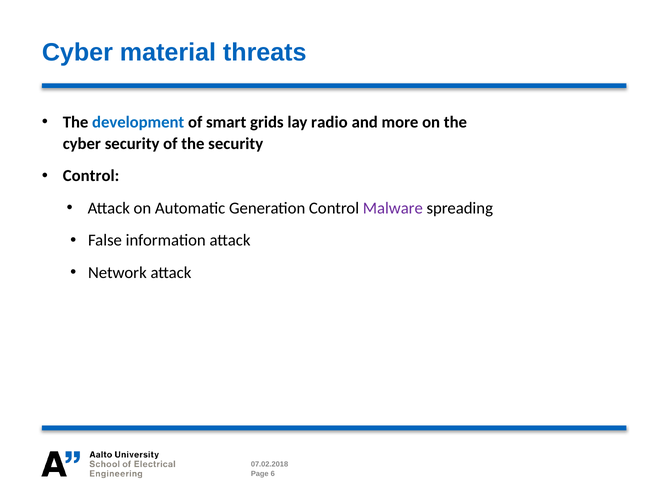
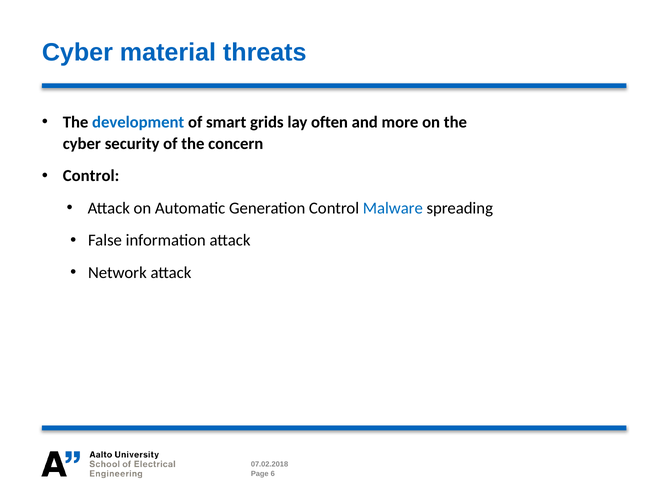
radio: radio -> often (330, 122)
the security: security -> concern (236, 144)
Malware colour: purple -> blue (393, 208)
